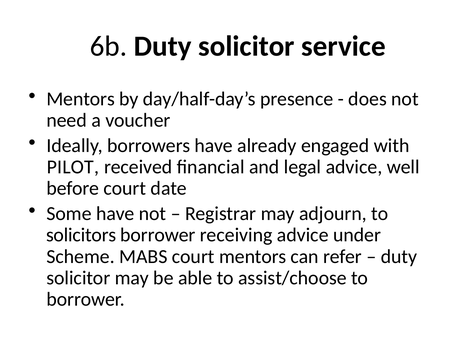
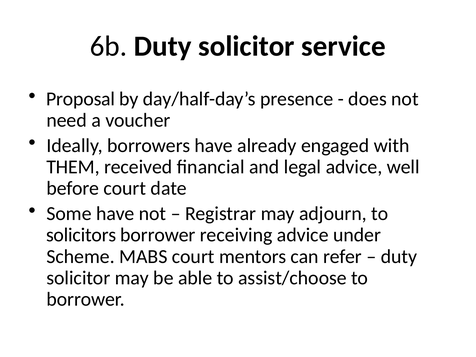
Mentors: Mentors -> Proposal (81, 99)
PILOT: PILOT -> THEM (73, 167)
